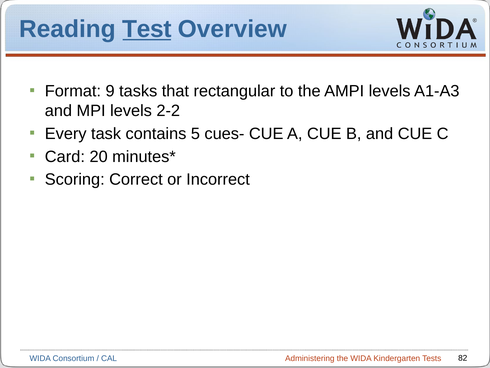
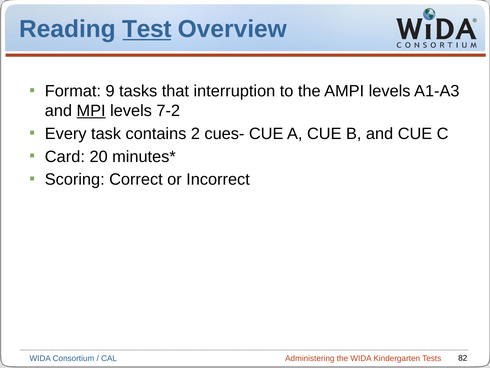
rectangular: rectangular -> interruption (234, 91)
MPI underline: none -> present (91, 111)
2-2: 2-2 -> 7-2 (168, 111)
5: 5 -> 2 (195, 134)
